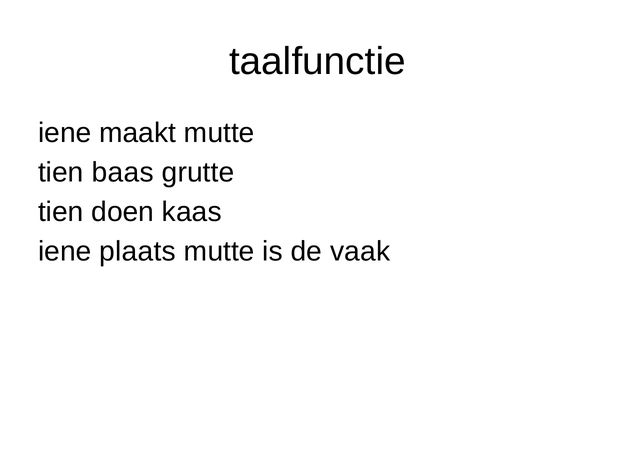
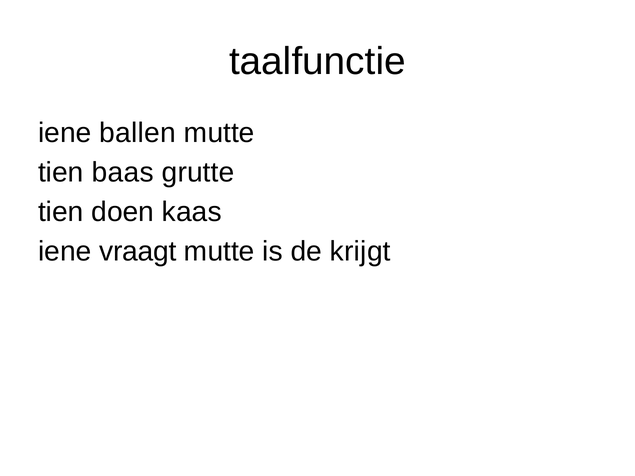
maakt: maakt -> ballen (138, 133)
plaats: plaats -> vraagt (138, 252)
vaak: vaak -> krijgt (360, 252)
